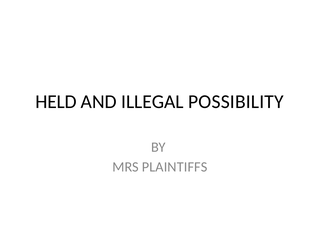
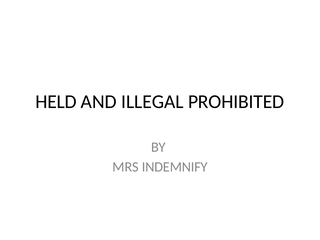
POSSIBILITY: POSSIBILITY -> PROHIBITED (236, 102)
PLAINTIFFS: PLAINTIFFS -> INDEMNIFY (175, 167)
